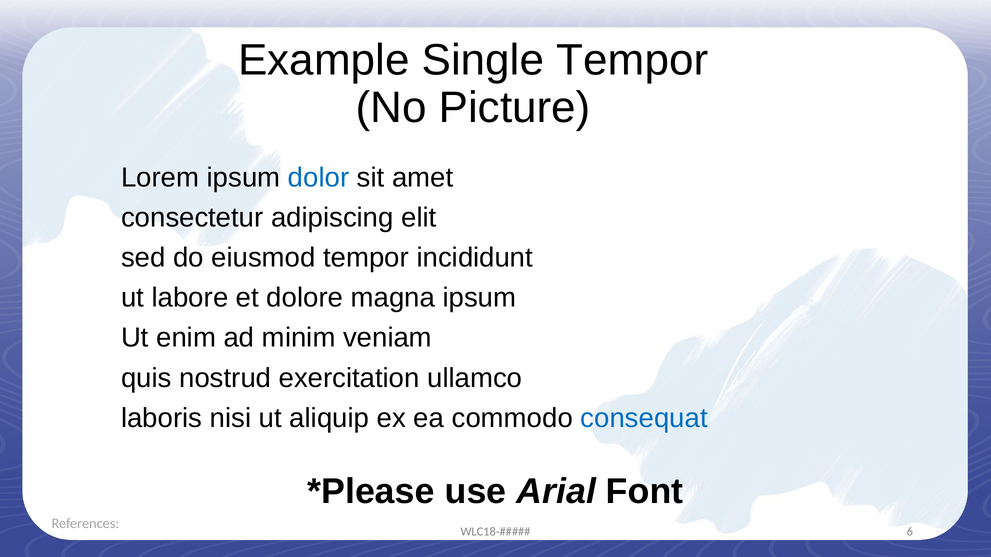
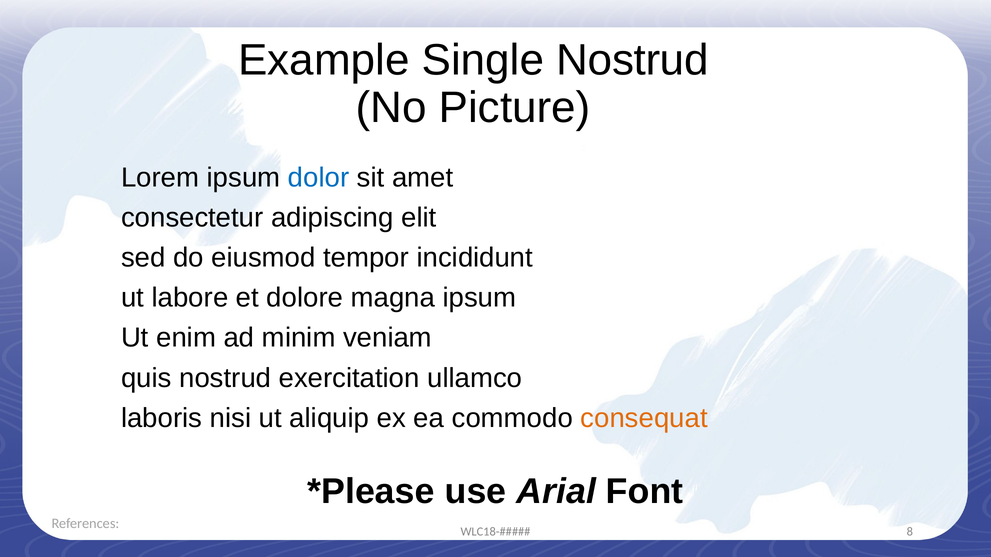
Single Tempor: Tempor -> Nostrud (632, 60)
consequat colour: blue -> orange (644, 418)
6: 6 -> 8 (910, 532)
